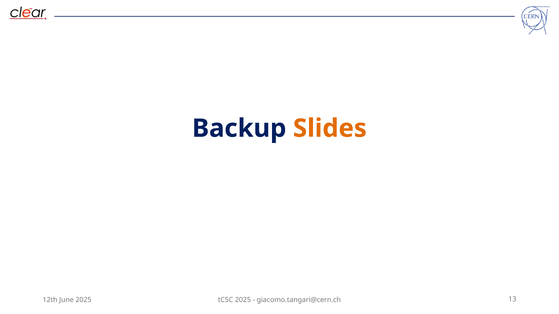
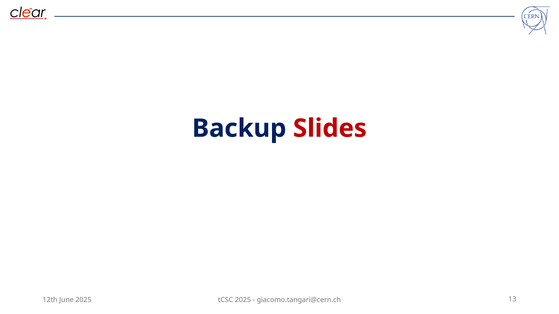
Slides colour: orange -> red (330, 129)
